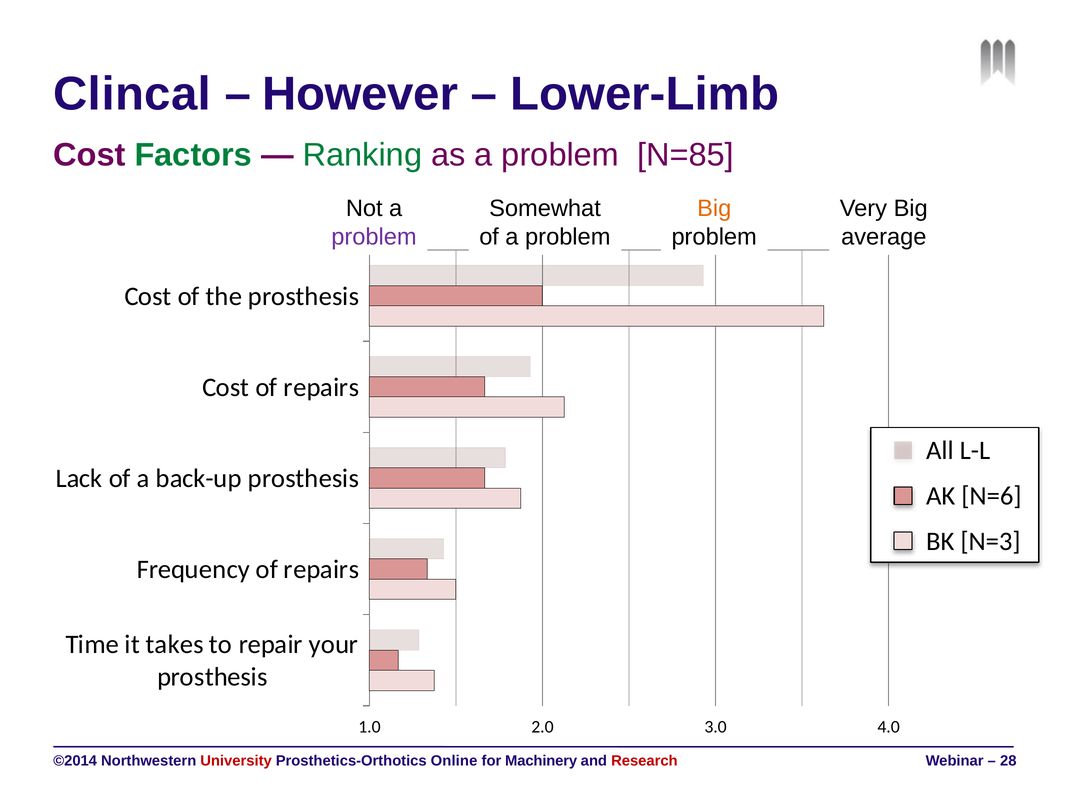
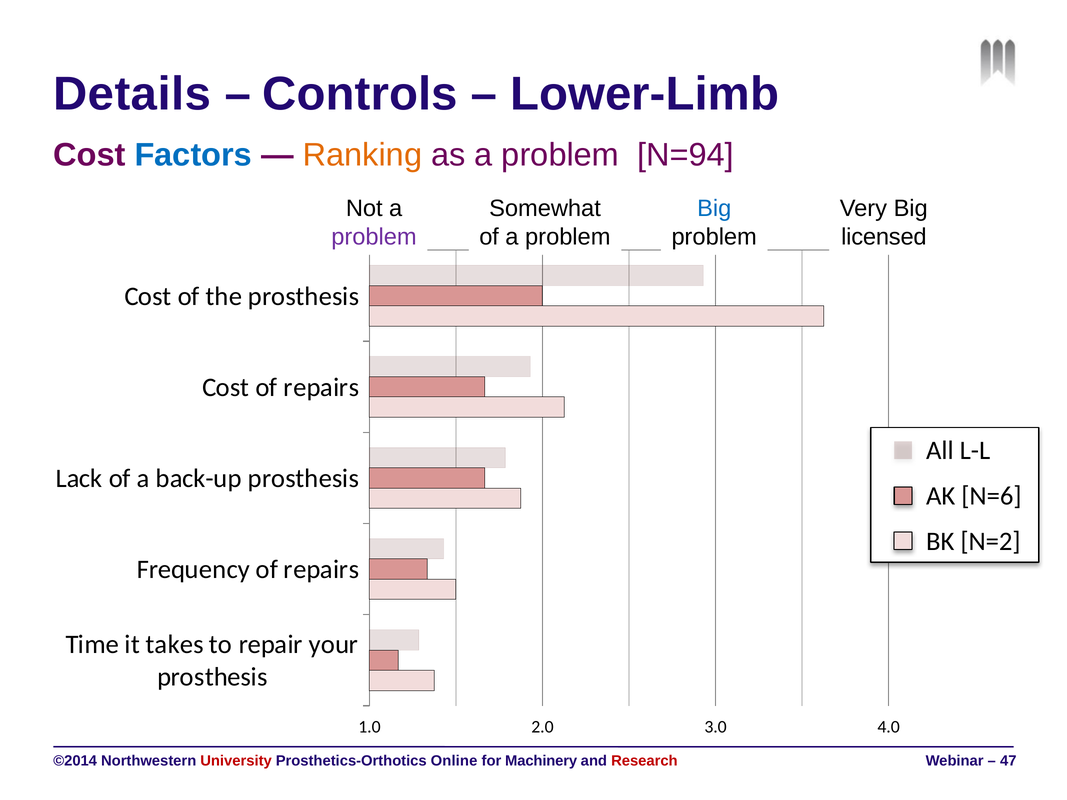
Clincal: Clincal -> Details (132, 94)
However: However -> Controls (360, 94)
Factors colour: green -> blue (193, 155)
Ranking colour: green -> orange (362, 155)
N=85: N=85 -> N=94 (685, 155)
Big colour: orange -> blue (714, 209)
average: average -> licensed (884, 237)
N=3: N=3 -> N=2 (990, 542)
28: 28 -> 47 (1008, 761)
